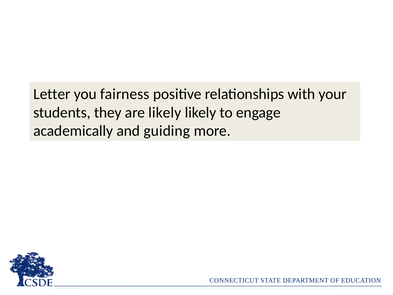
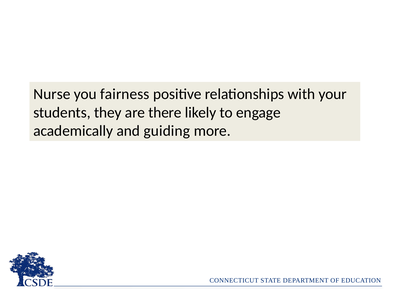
Letter: Letter -> Nurse (52, 94)
are likely: likely -> there (165, 112)
